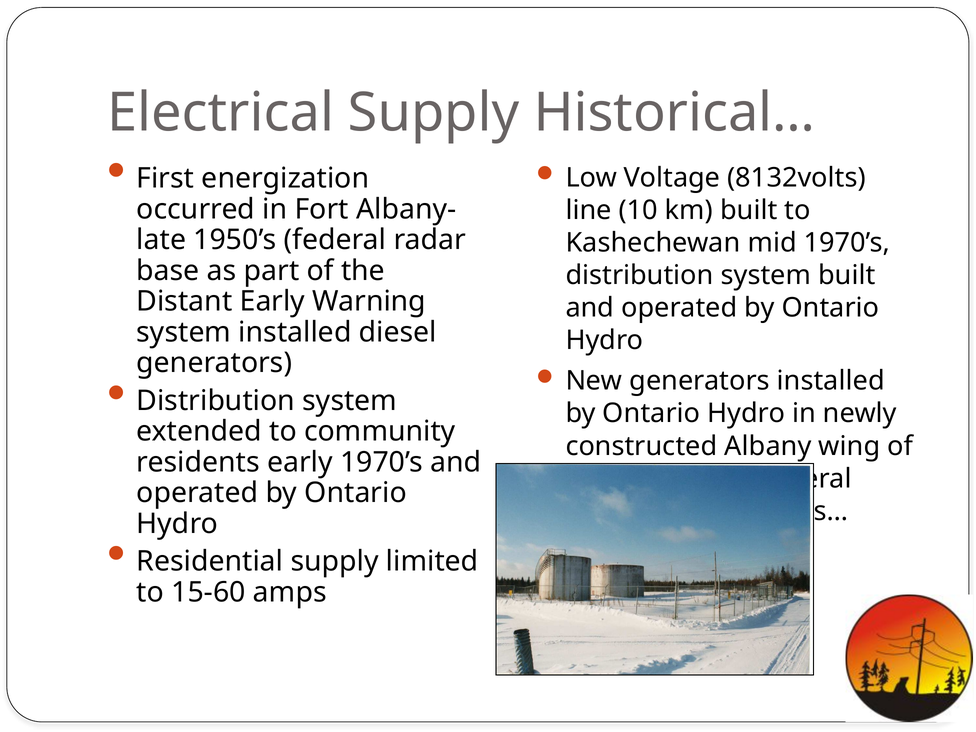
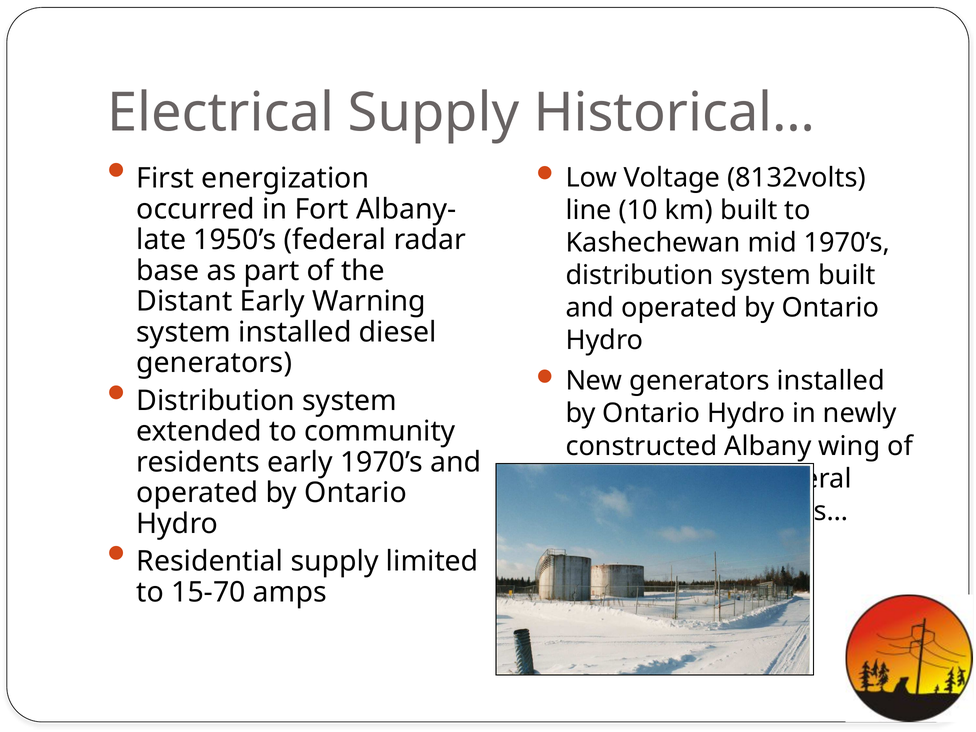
15-60: 15-60 -> 15-70 (208, 592)
